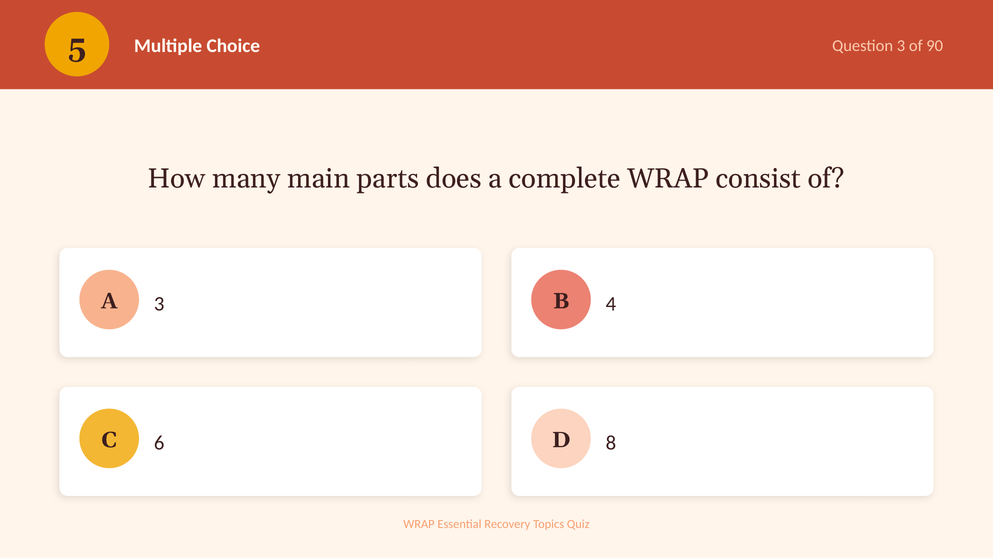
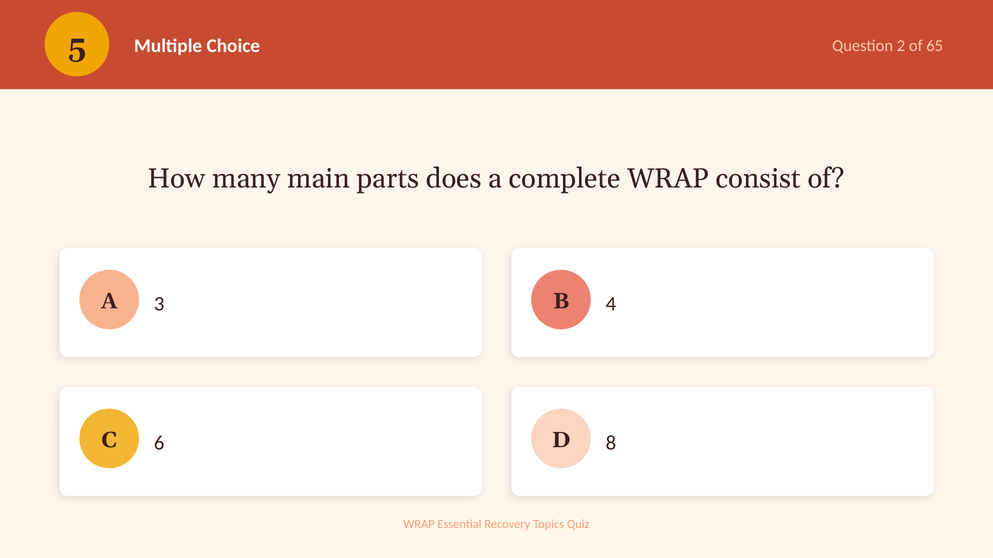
Question 3: 3 -> 2 (901, 46)
90: 90 -> 65 (935, 46)
